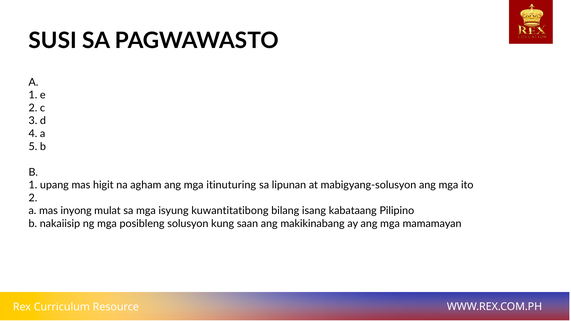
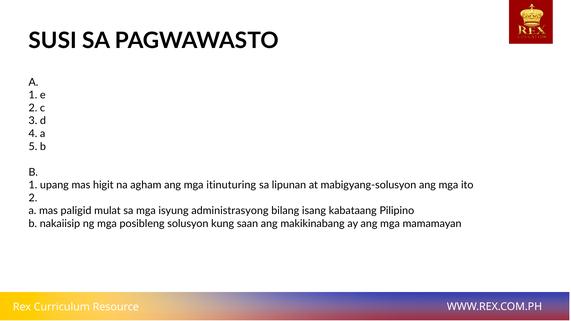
inyong: inyong -> paligid (76, 211)
kuwantitatibong: kuwantitatibong -> administrasyong (230, 211)
